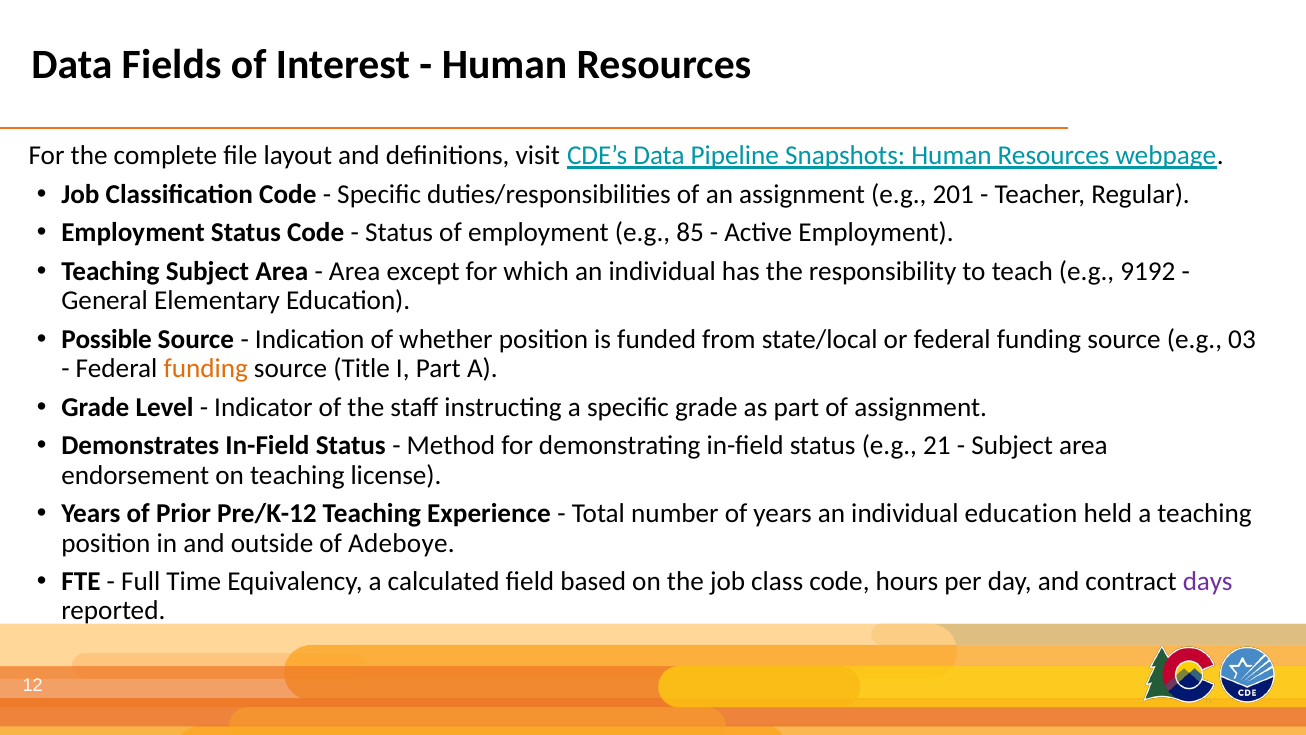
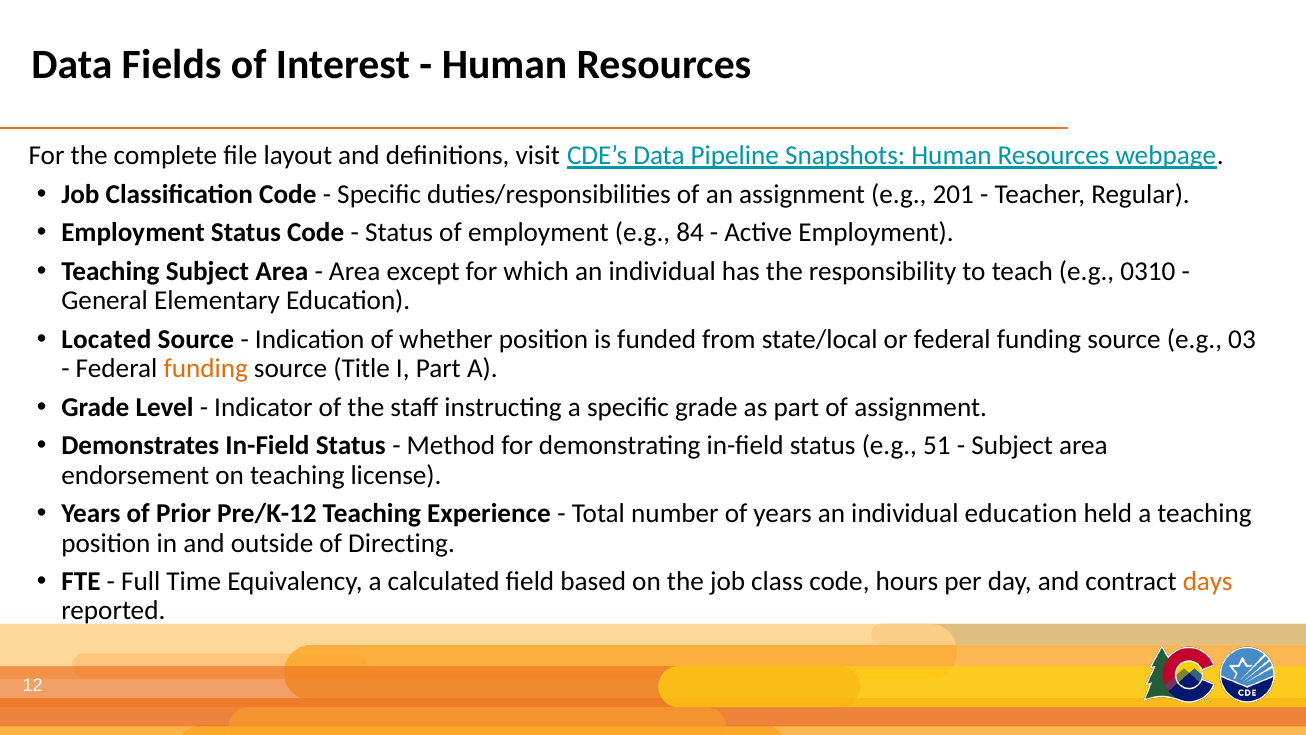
85: 85 -> 84 (690, 233)
9192: 9192 -> 0310 (1148, 271)
Possible: Possible -> Located (106, 339)
21: 21 -> 51 (937, 446)
Adeboye: Adeboye -> Directing (402, 543)
days colour: purple -> orange (1208, 581)
